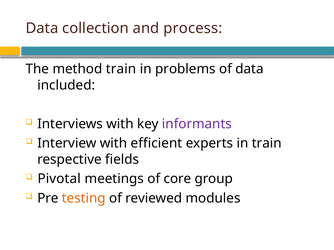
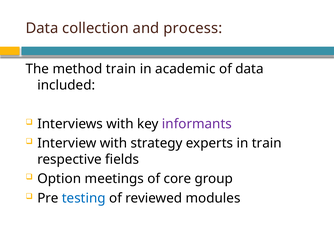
problems: problems -> academic (185, 69)
efficient: efficient -> strategy (157, 144)
Pivotal: Pivotal -> Option (59, 179)
testing colour: orange -> blue (84, 198)
